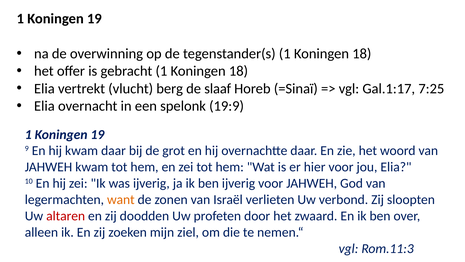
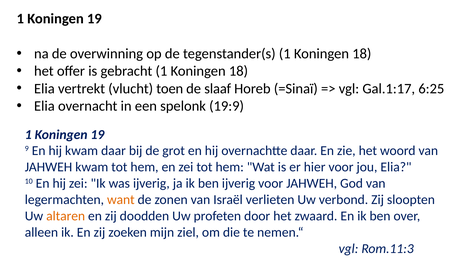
berg: berg -> toen (170, 88)
7:25: 7:25 -> 6:25 (431, 88)
altaren colour: red -> orange (66, 216)
